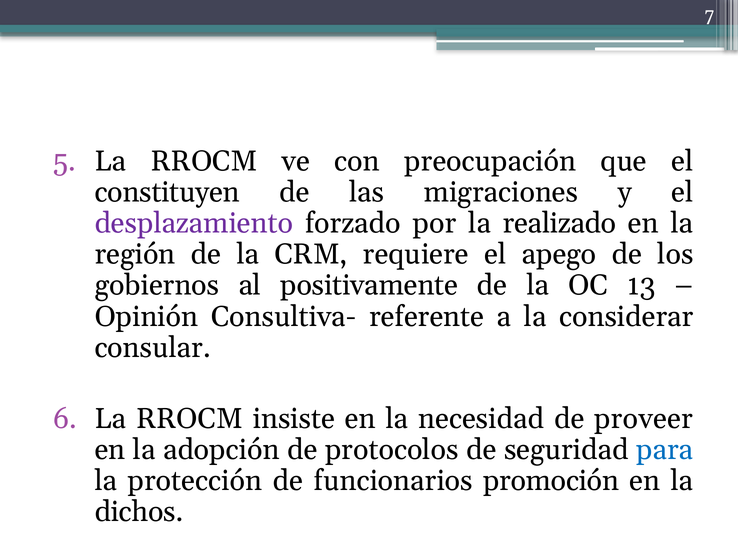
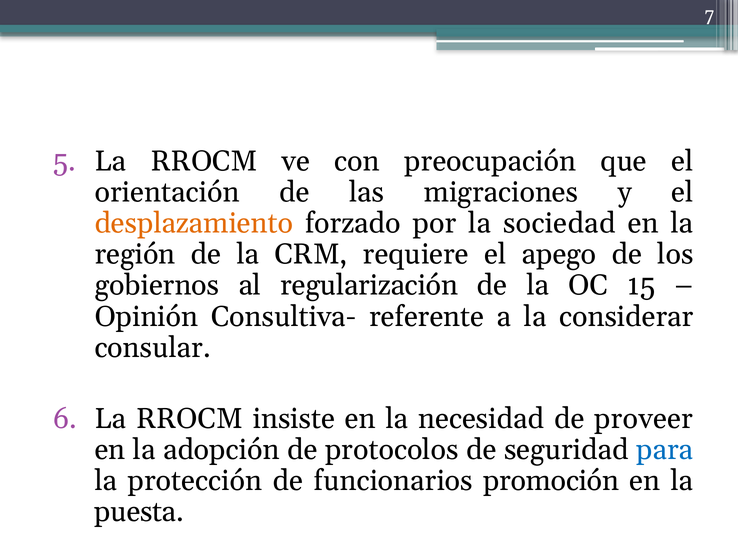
constituyen: constituyen -> orientación (167, 192)
desplazamiento colour: purple -> orange (194, 223)
realizado: realizado -> sociedad (559, 223)
positivamente: positivamente -> regularización (369, 285)
13: 13 -> 15 (641, 285)
dichos: dichos -> puesta (139, 511)
